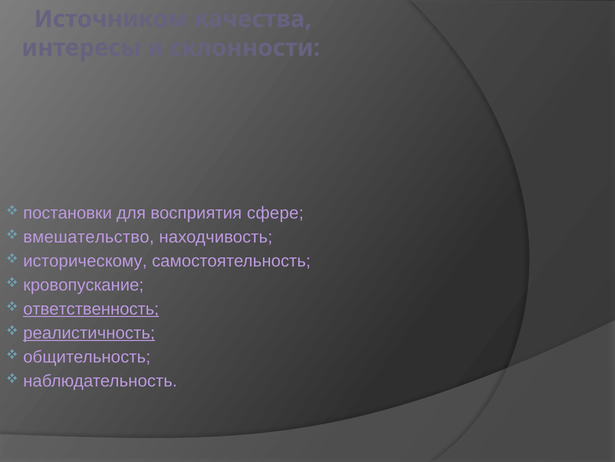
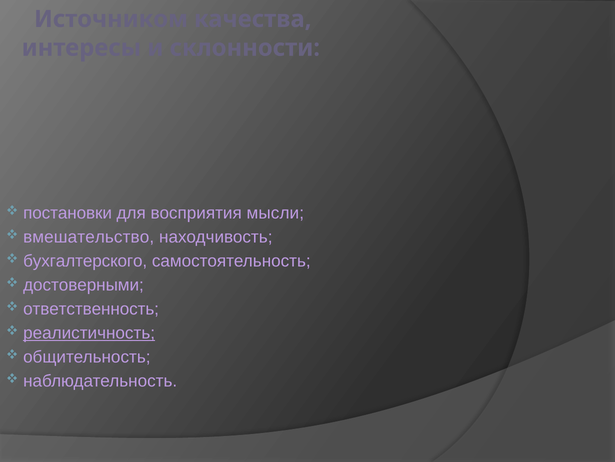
сфере: сфере -> мысли (275, 213)
историческому: историческому -> бухгалтерского (85, 261)
кровопускание: кровопускание -> достоверными (83, 285)
ответственность underline: present -> none (91, 309)
